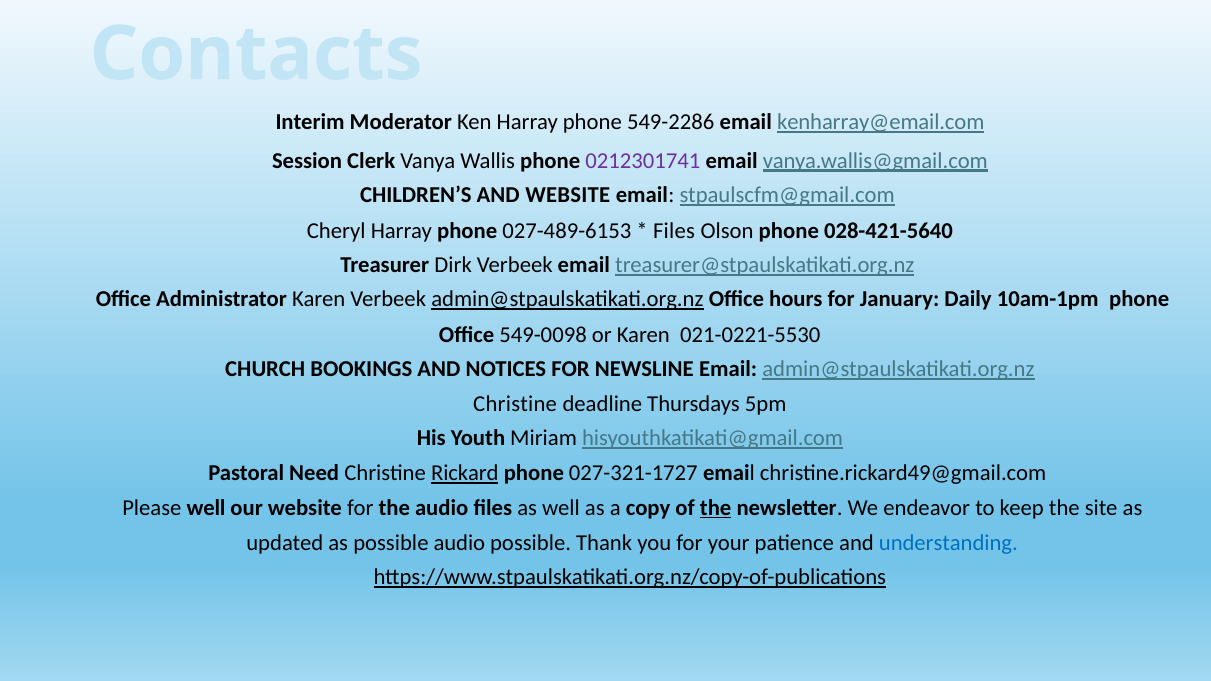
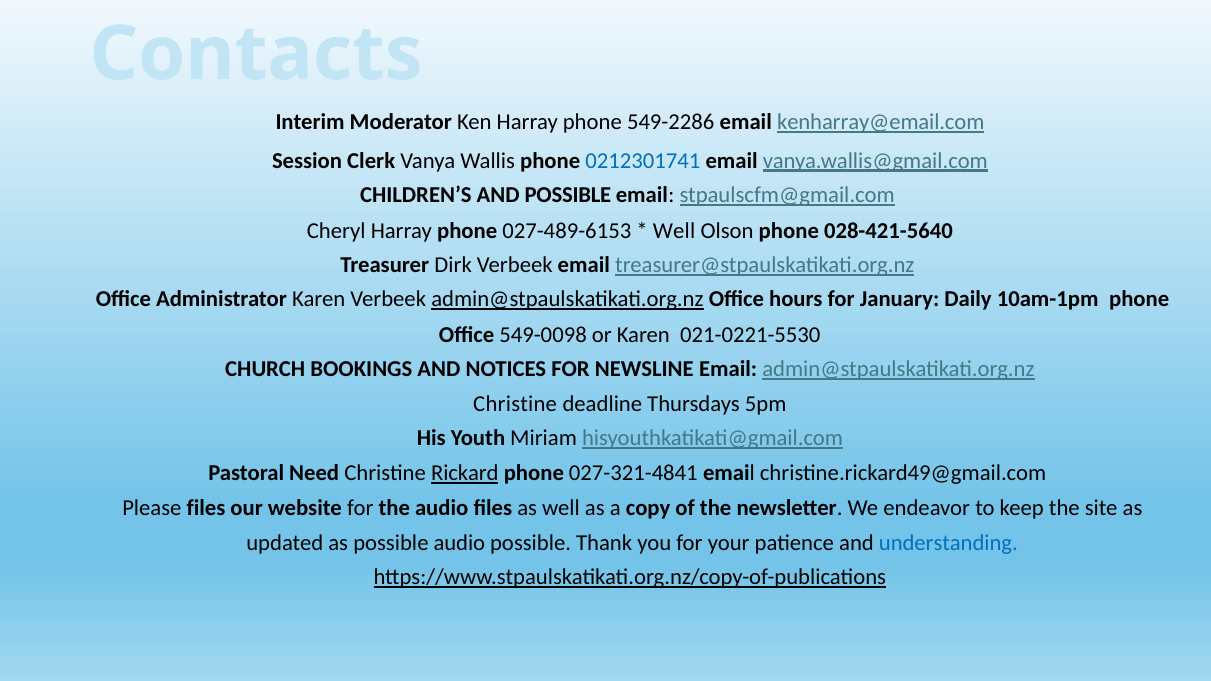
0212301741 colour: purple -> blue (643, 161)
AND WEBSITE: WEBSITE -> POSSIBLE (568, 195)
Files: Files -> Well (674, 231)
027-321-1727: 027-321-1727 -> 027-321-4841 (633, 473)
Please well: well -> files (206, 508)
the underline: present -> none (716, 508)
